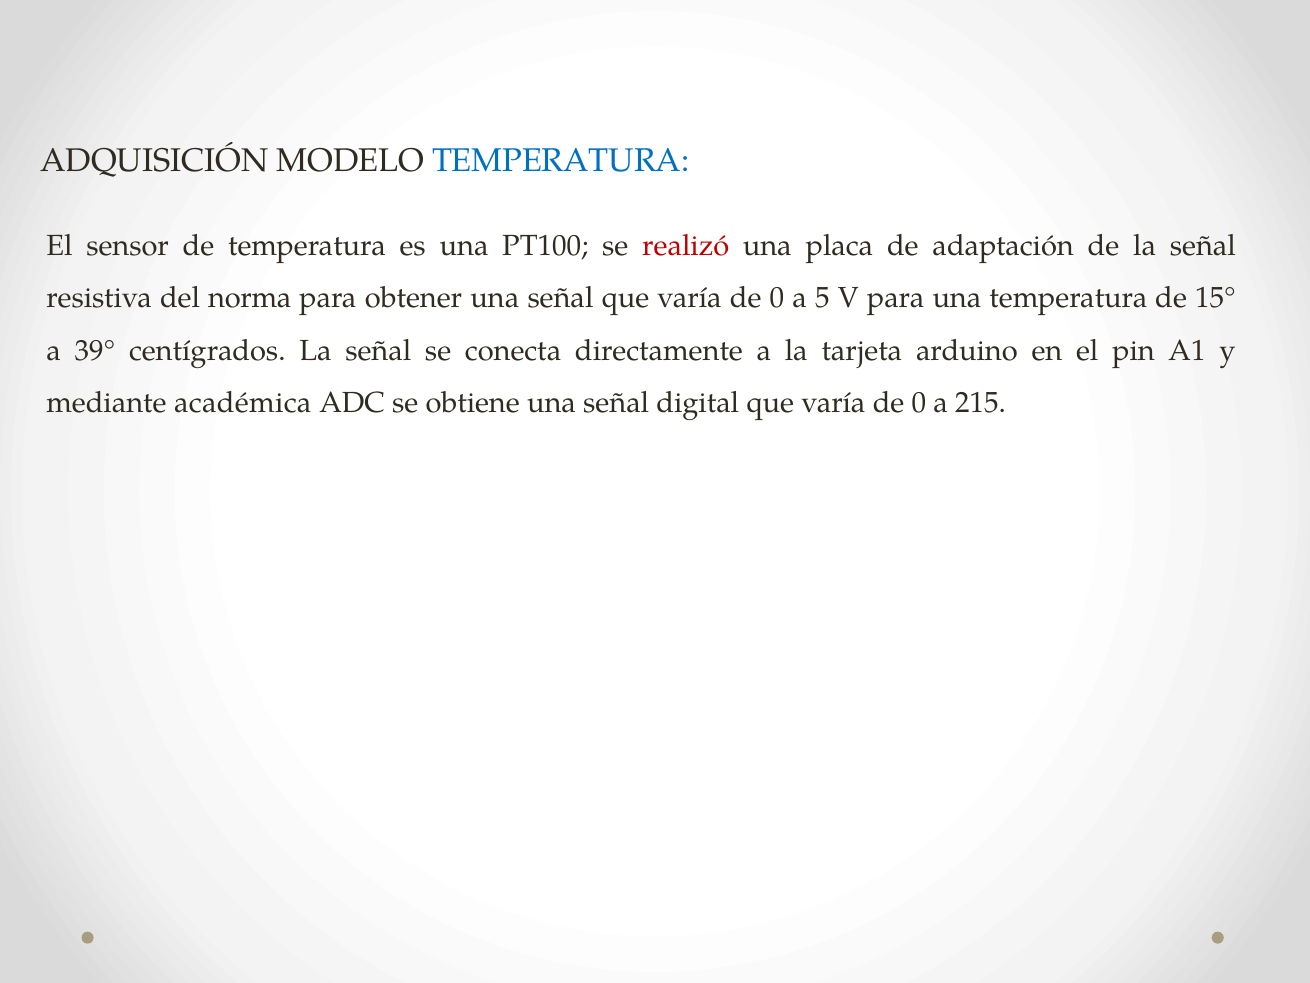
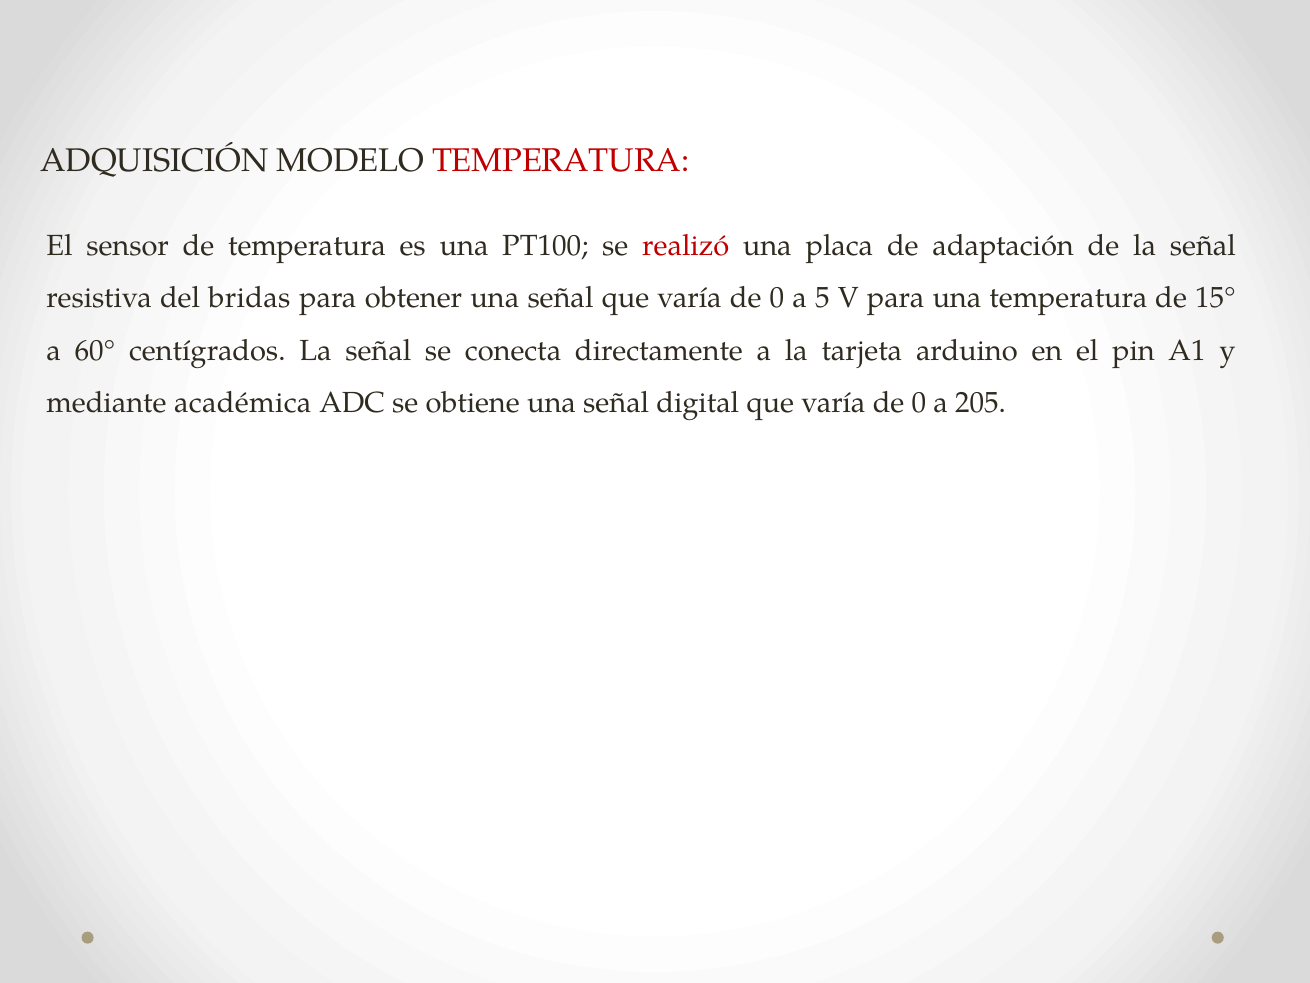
TEMPERATURA colour: blue -> red (561, 161)
norma: norma -> bridas (250, 298)
39°: 39° -> 60° (95, 350)
215: 215 -> 205 (980, 403)
